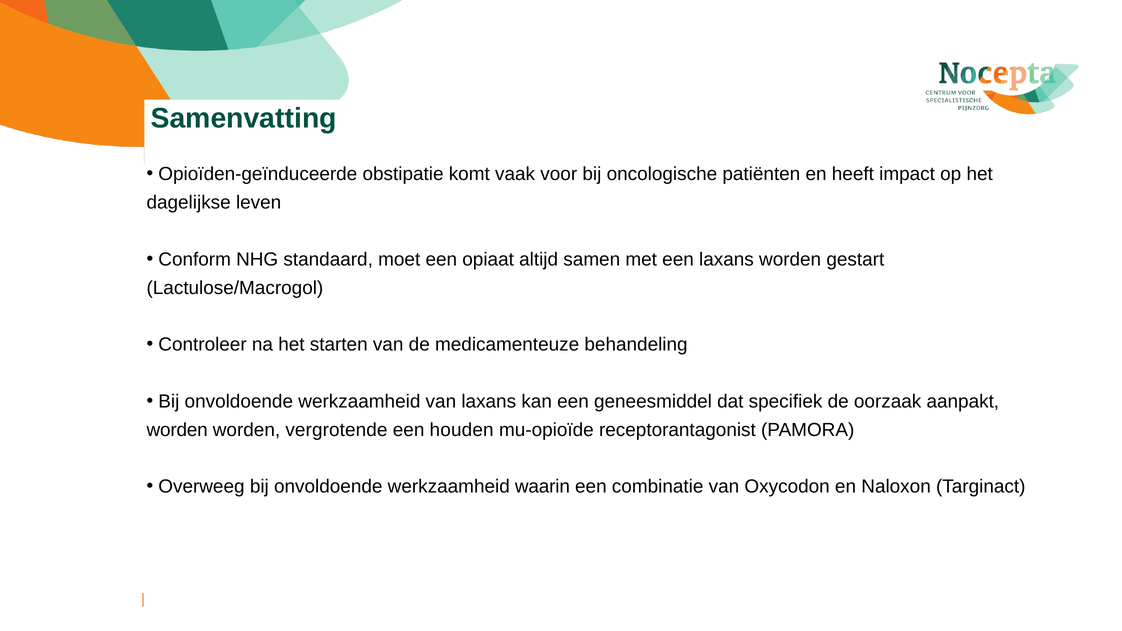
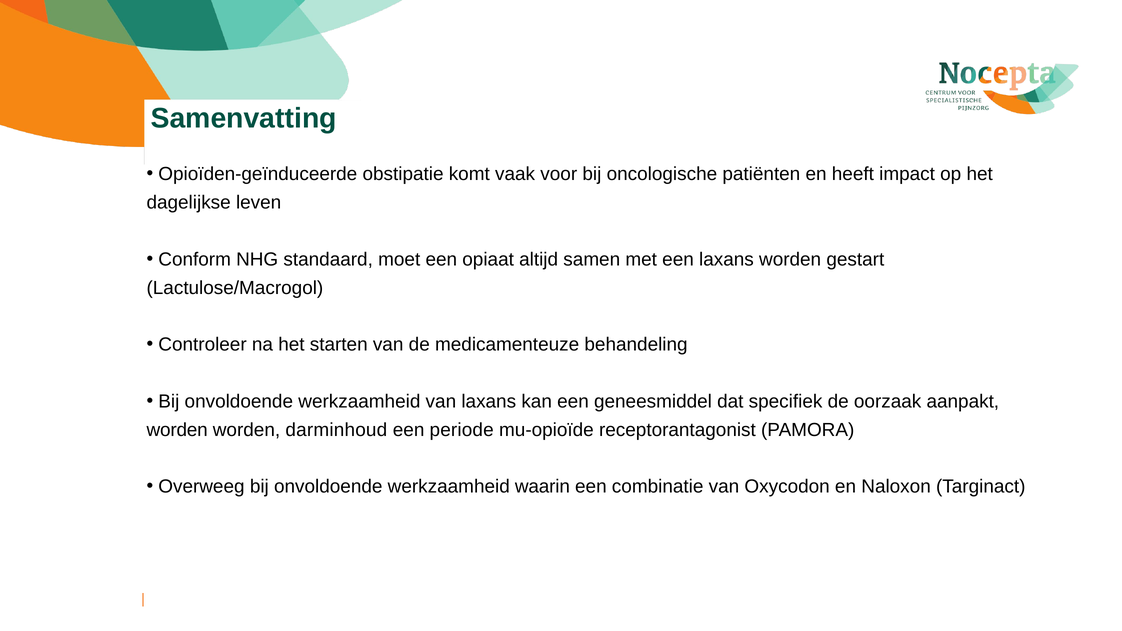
vergrotende: vergrotende -> darminhoud (336, 430)
houden: houden -> periode (462, 430)
